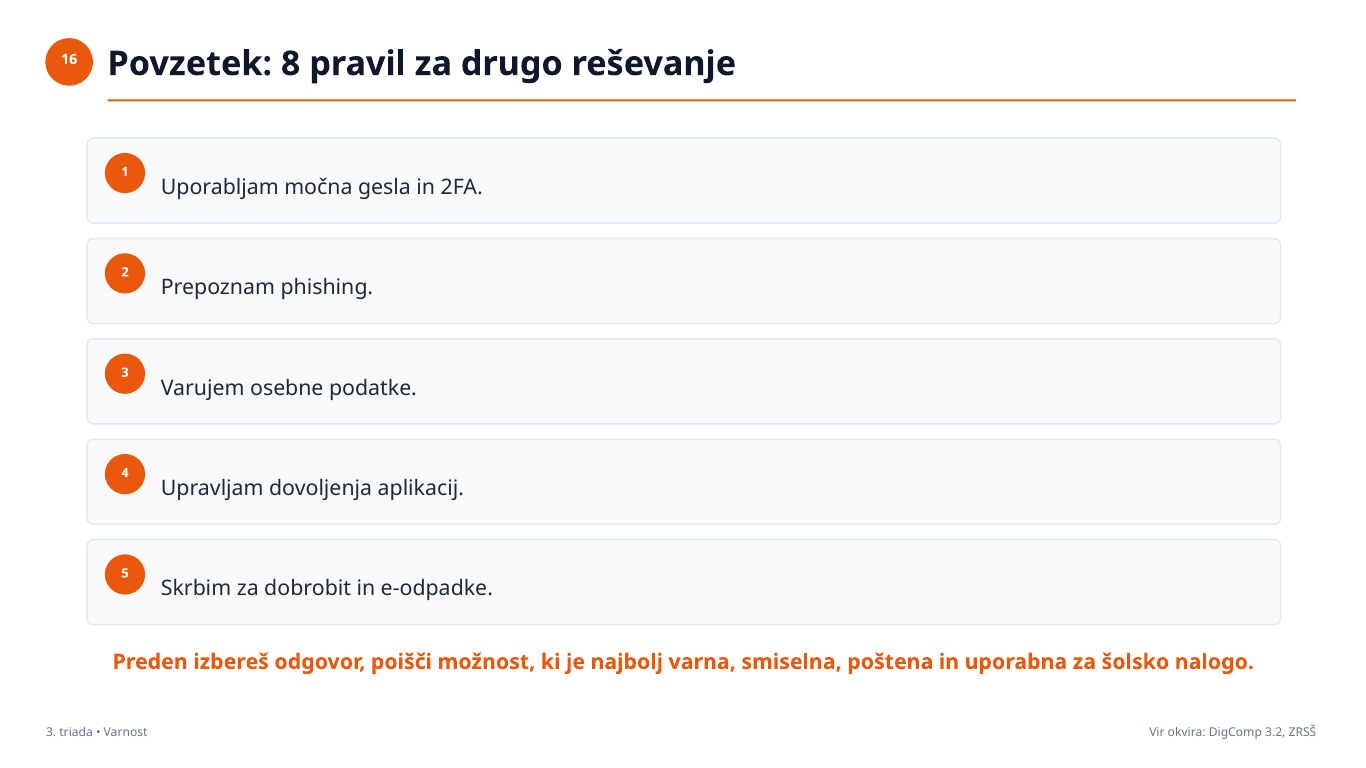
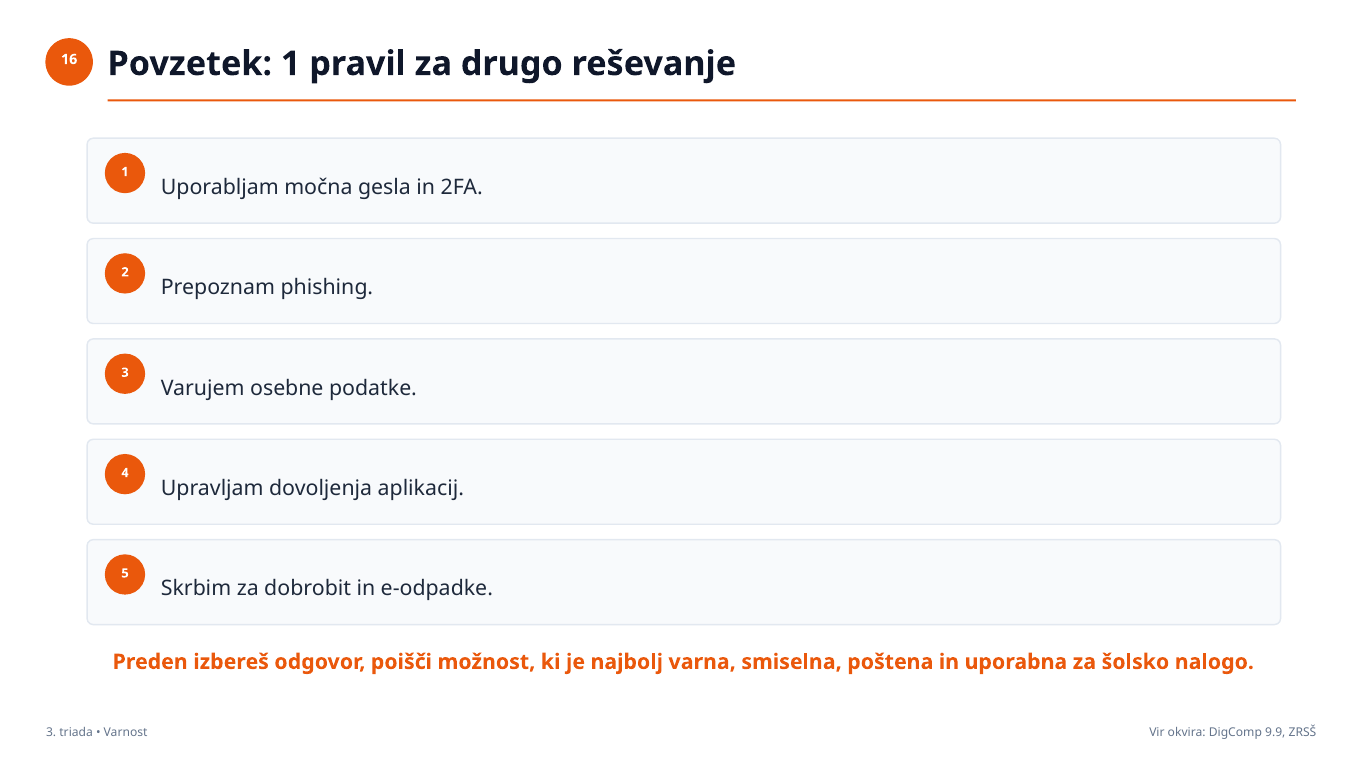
Povzetek 8: 8 -> 1 (291, 64)
3.2: 3.2 -> 9.9 (1275, 733)
